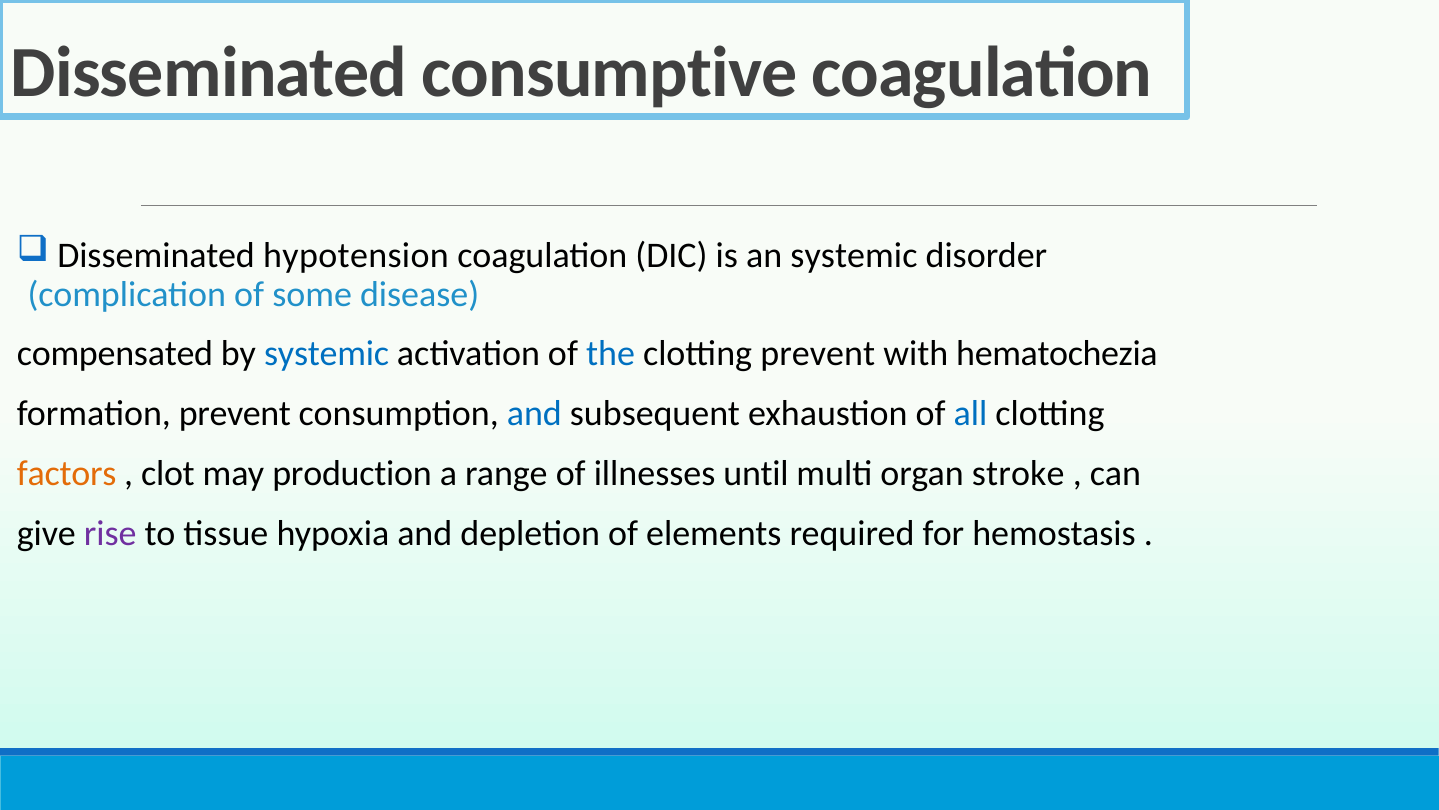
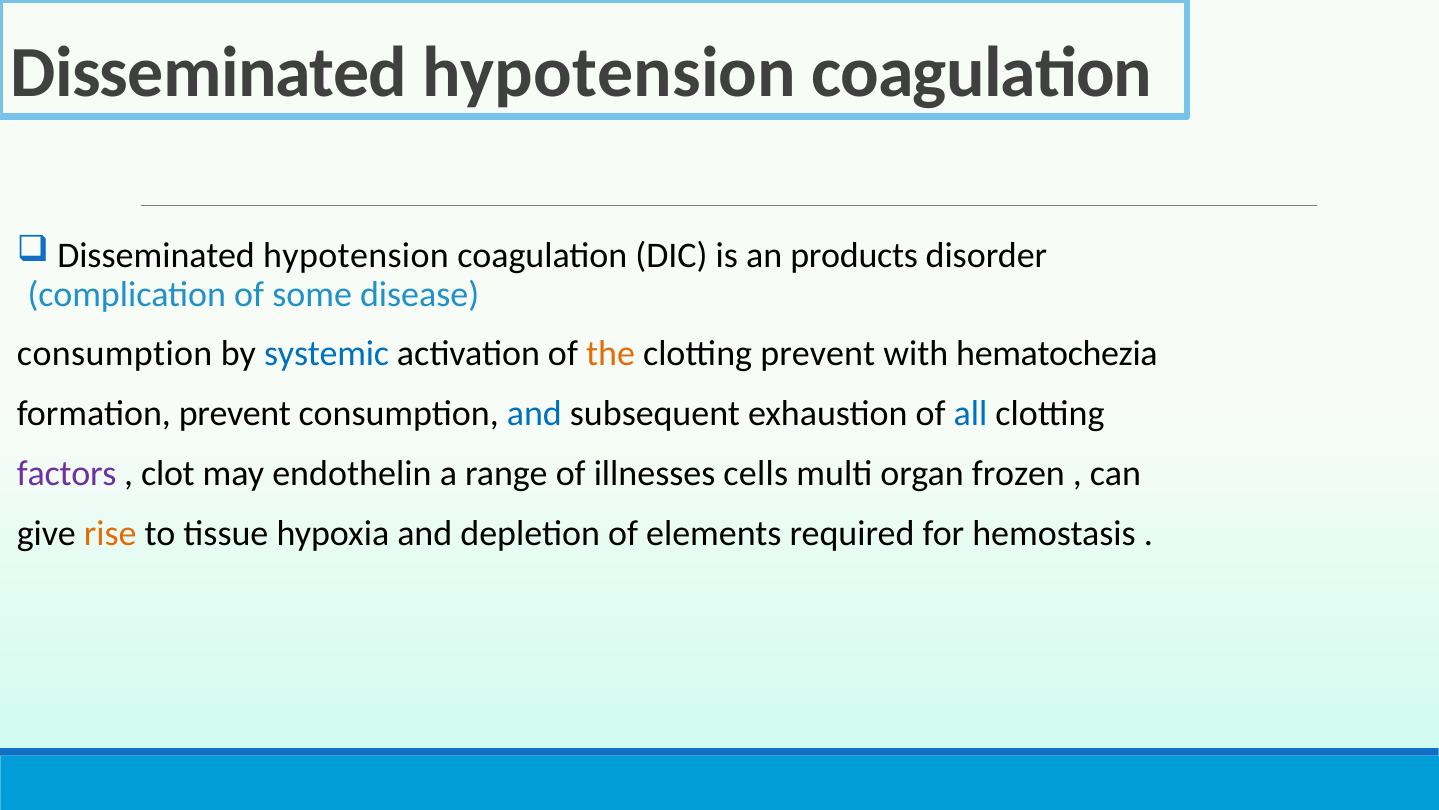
consumptive: consumptive -> hypotension (609, 73)
an systemic: systemic -> products (854, 255)
compensated: compensated -> consumption (115, 354)
the colour: blue -> orange (611, 354)
factors colour: orange -> purple (67, 473)
production: production -> endothelin (352, 473)
until: until -> cells (756, 473)
stroke: stroke -> frozen (1018, 473)
rise colour: purple -> orange (110, 533)
